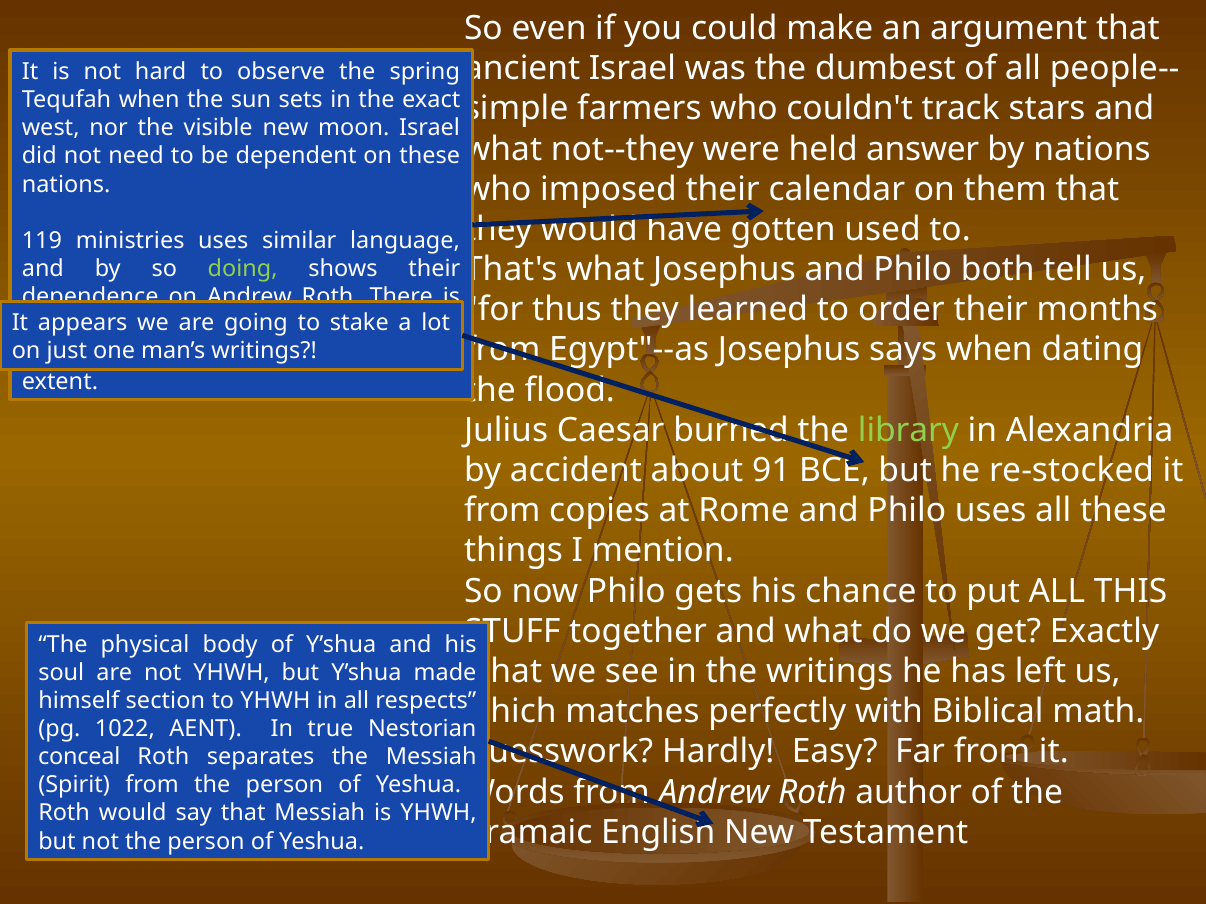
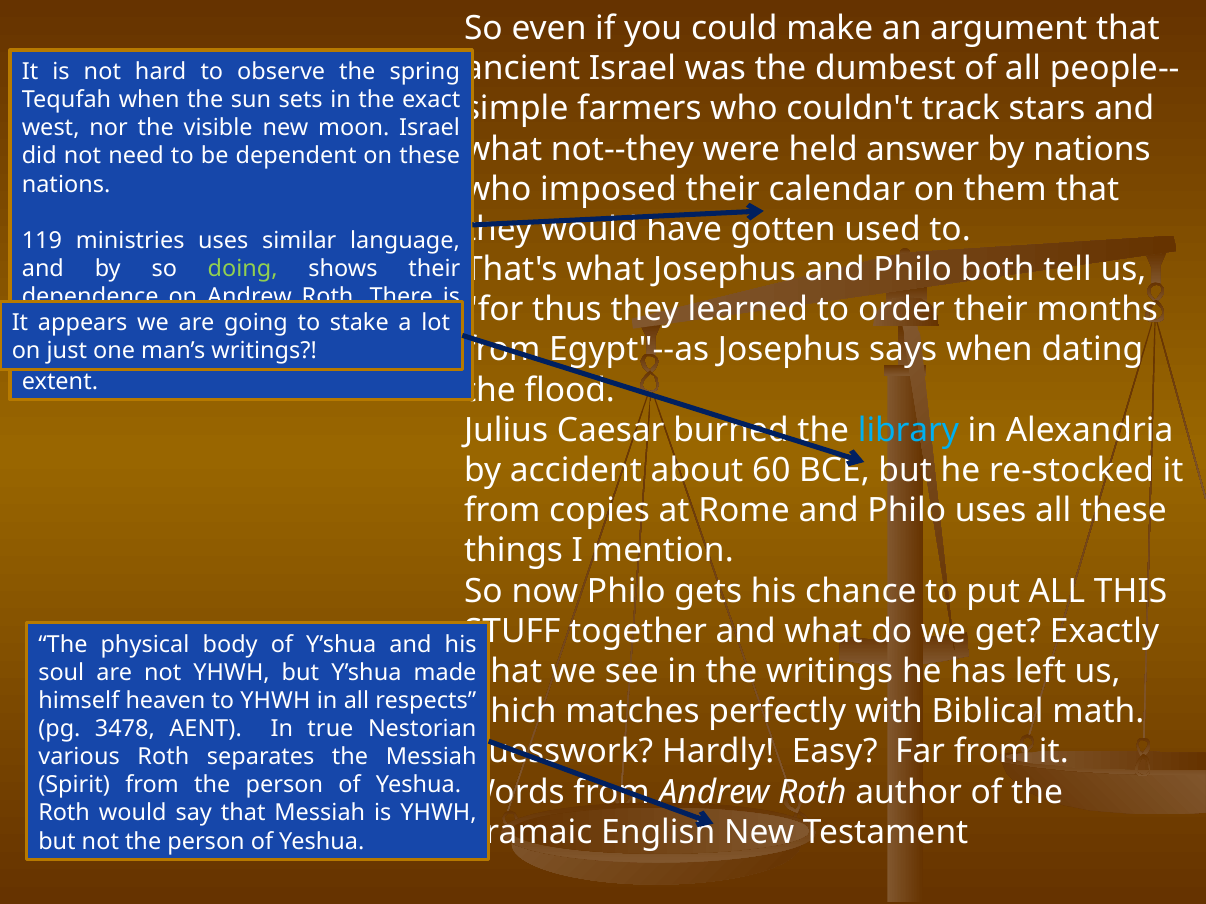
library colour: light green -> light blue (908, 431)
91: 91 -> 60 (771, 471)
section: section -> heaven (165, 701)
1022: 1022 -> 3478 (125, 729)
conceal: conceal -> various (79, 757)
